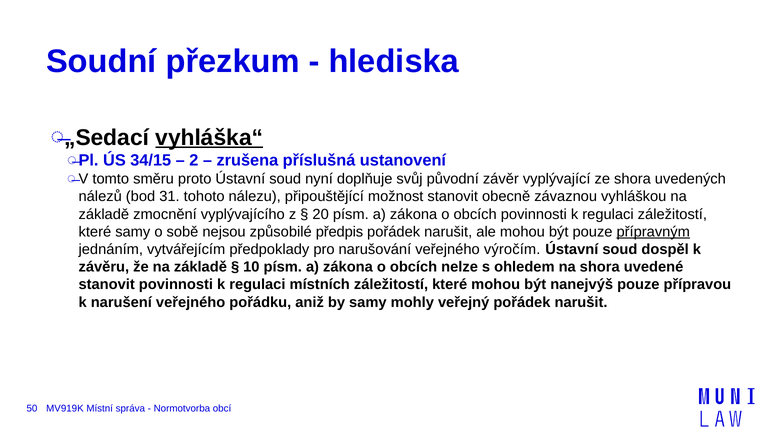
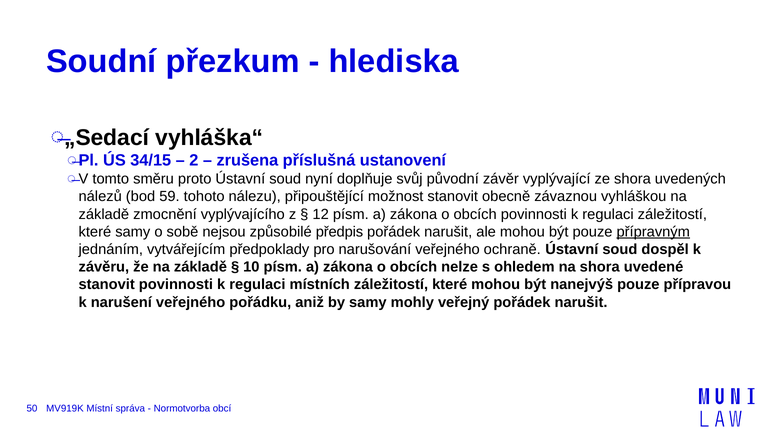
vyhláška“ underline: present -> none (209, 138)
31: 31 -> 59 (169, 197)
20: 20 -> 12 (321, 214)
výročím: výročím -> ochraně (512, 250)
